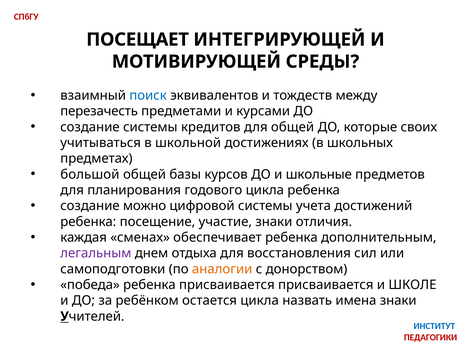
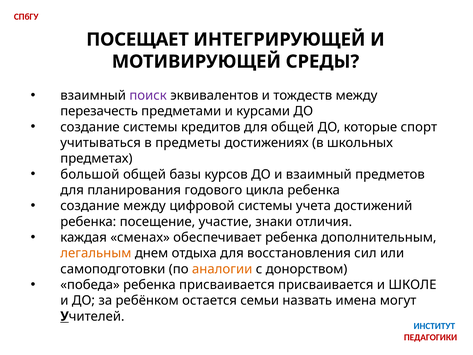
поиск colour: blue -> purple (148, 95)
своих: своих -> спорт (419, 127)
школьной: школьной -> предметы (188, 143)
и школьные: школьные -> взаимный (319, 174)
создание можно: можно -> между (144, 206)
легальным colour: purple -> orange (96, 253)
остается цикла: цикла -> семьи (260, 300)
имена знаки: знаки -> могут (398, 300)
